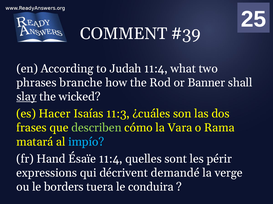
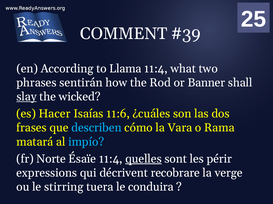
Judah: Judah -> Llama (125, 69)
branche: branche -> sentirán (81, 83)
11:3: 11:3 -> 11:6 (118, 114)
describen colour: light green -> light blue (96, 128)
Hand: Hand -> Norte (51, 159)
quelles underline: none -> present (143, 159)
demandé: demandé -> recobrare (175, 173)
borders: borders -> stirring (64, 188)
